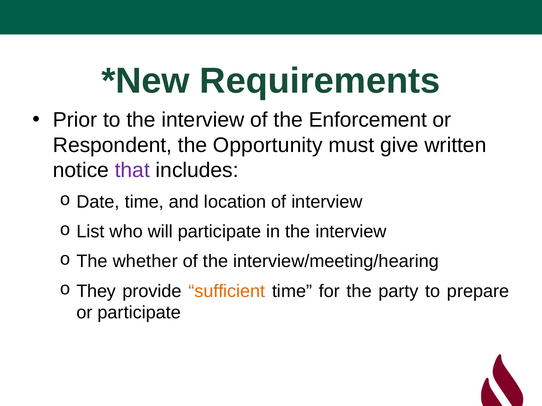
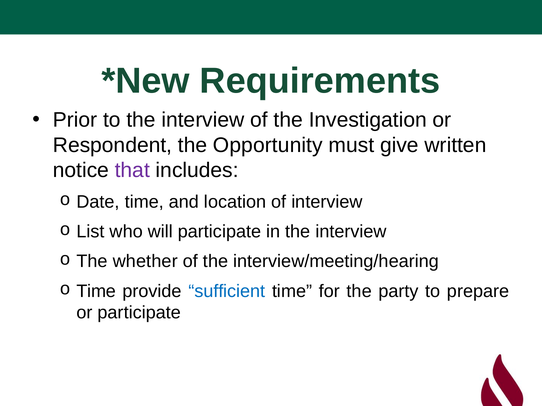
Enforcement: Enforcement -> Investigation (368, 120)
They: They -> Time (96, 291)
sufficient colour: orange -> blue (227, 291)
